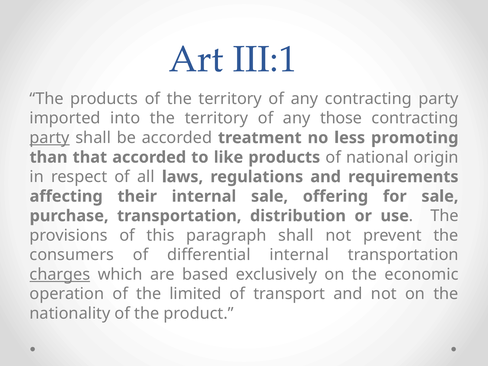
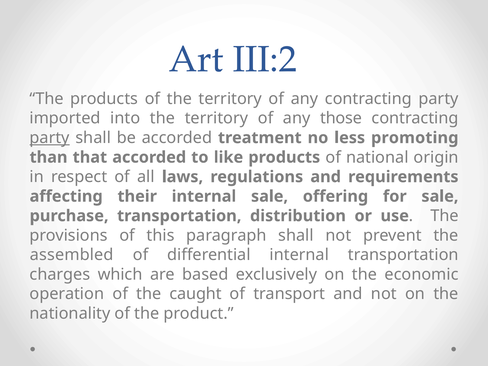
III:1: III:1 -> III:2 (265, 59)
consumers: consumers -> assembled (72, 255)
charges underline: present -> none (60, 274)
limited: limited -> caught (196, 294)
